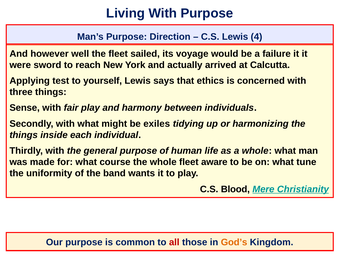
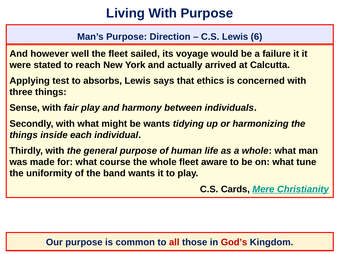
4: 4 -> 6 (256, 37)
sword: sword -> stated (47, 65)
yourself: yourself -> absorbs (103, 81)
be exiles: exiles -> wants (157, 124)
Blood: Blood -> Cards (235, 189)
God’s colour: orange -> red (234, 242)
